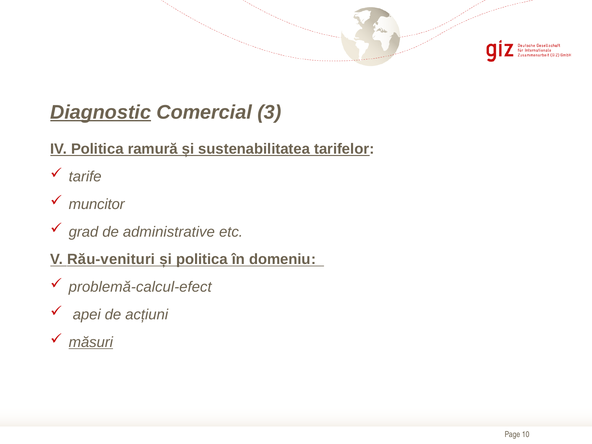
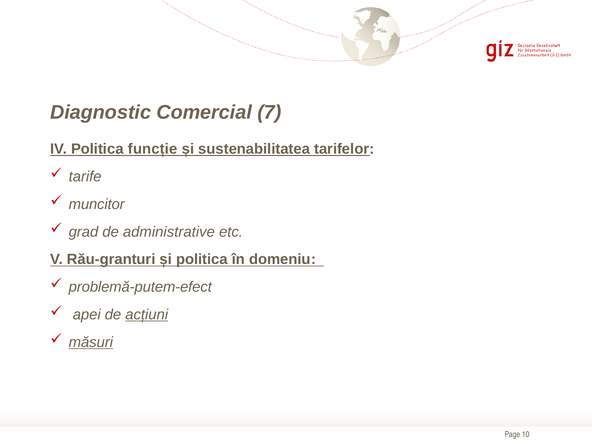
Diagnostic underline: present -> none (101, 112)
3: 3 -> 7 (269, 112)
ramură: ramură -> funcție (153, 149)
Rău-venituri: Rău-venituri -> Rău-granturi (111, 259)
problemă-calcul-efect: problemă-calcul-efect -> problemă-putem-efect (140, 287)
acțiuni underline: none -> present (147, 315)
